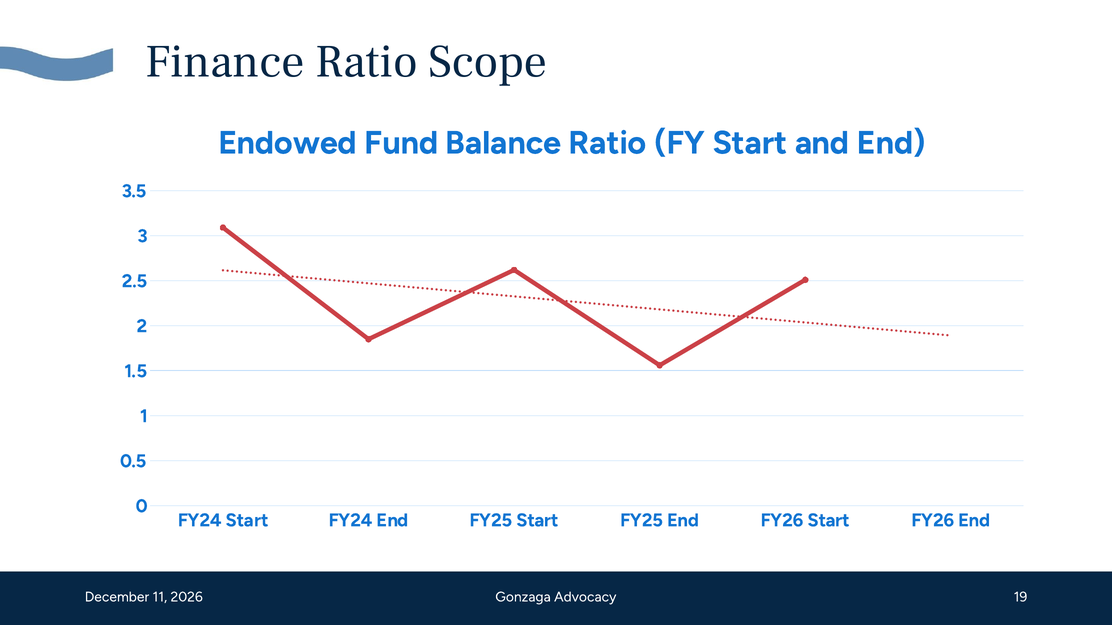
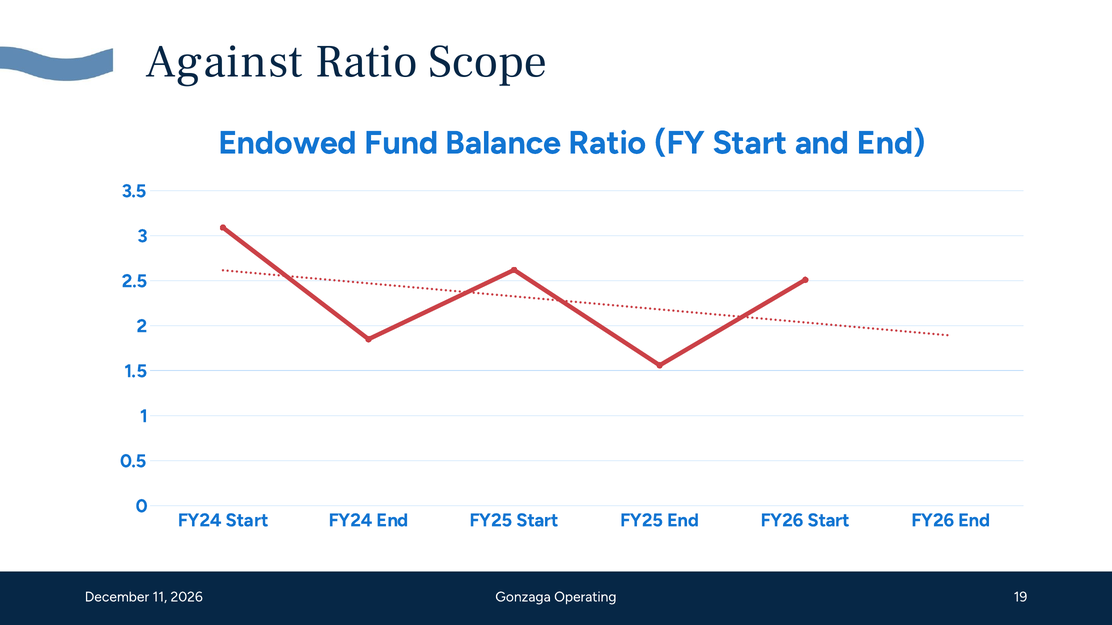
Finance: Finance -> Against (224, 61)
Advocacy: Advocacy -> Operating (585, 597)
